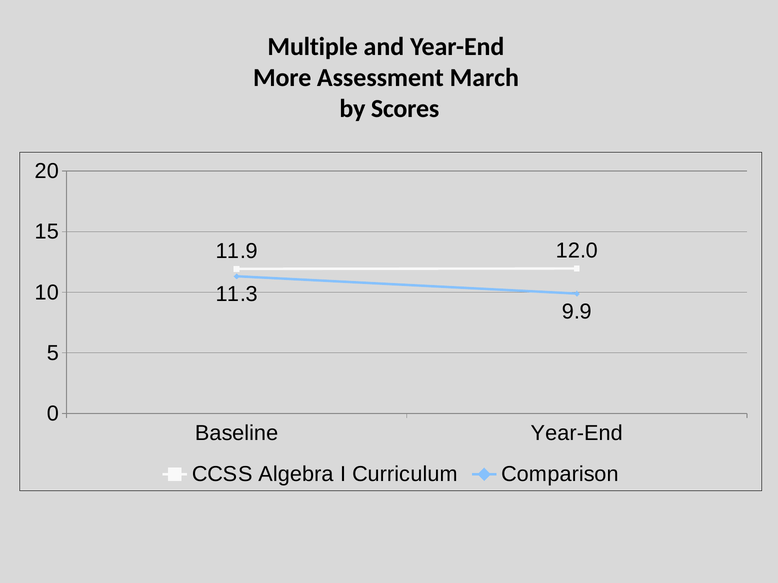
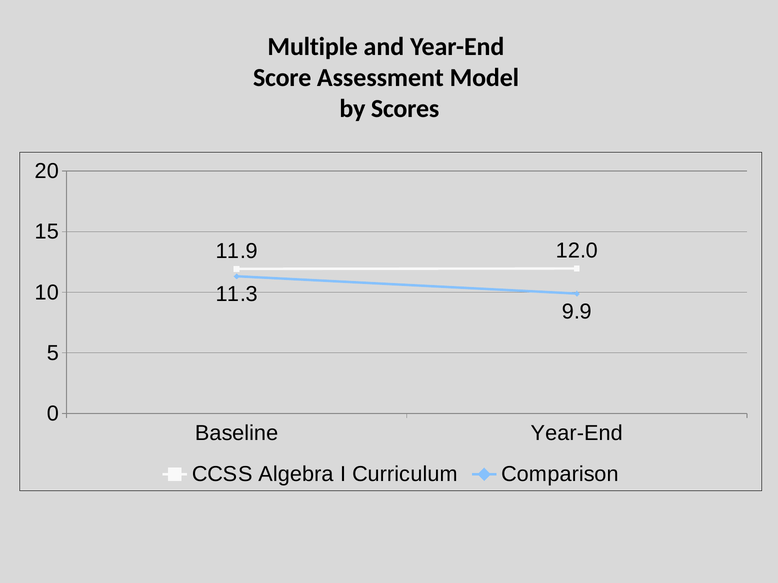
More: More -> Score (282, 78)
March: March -> Model (484, 78)
